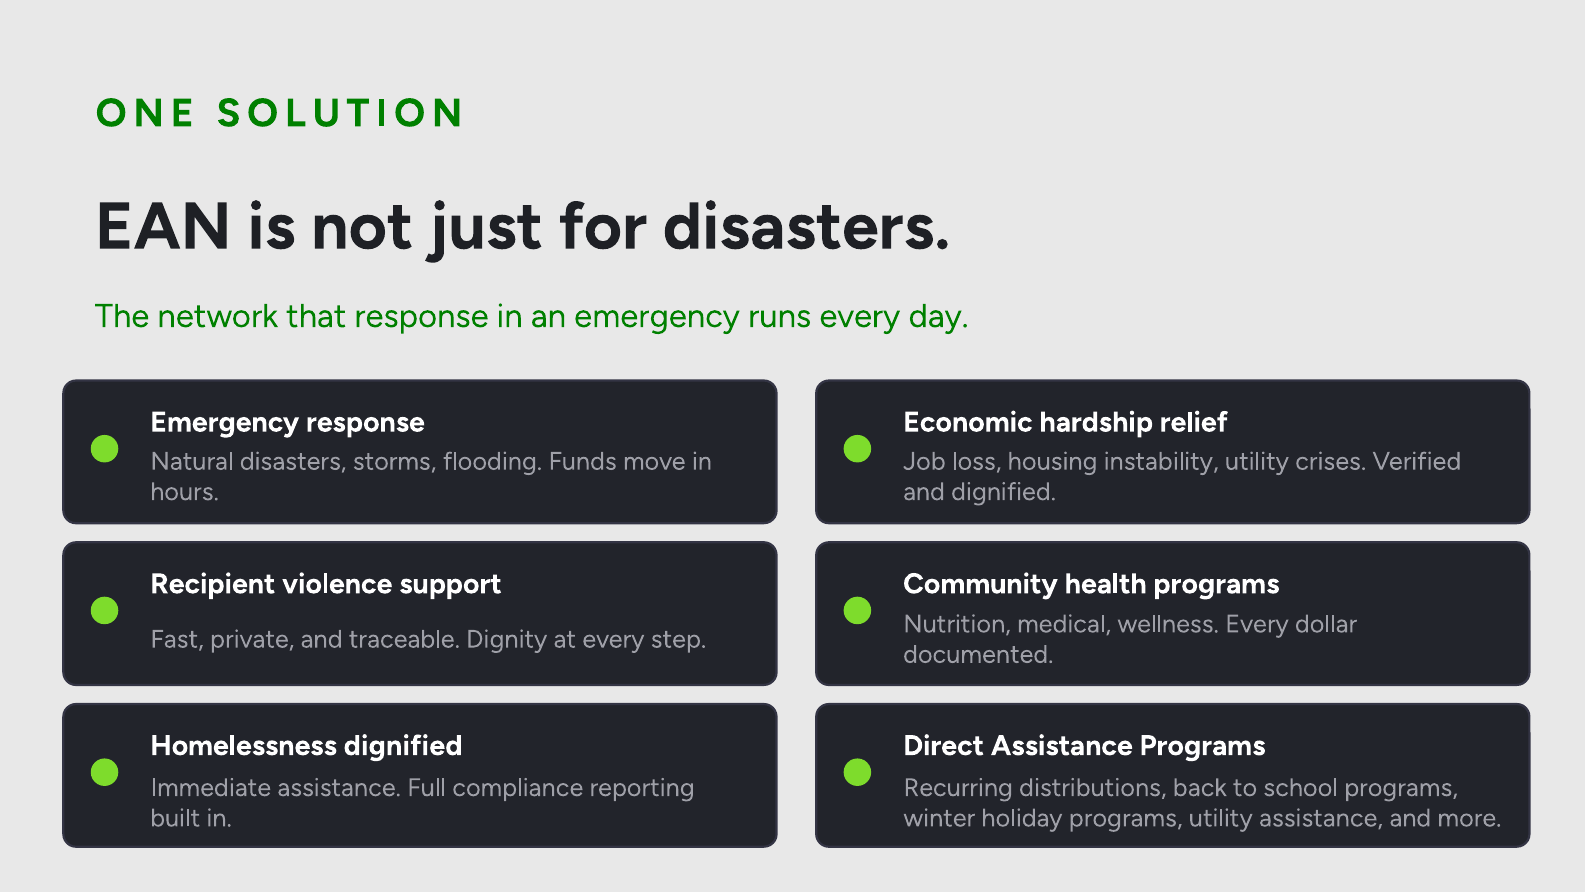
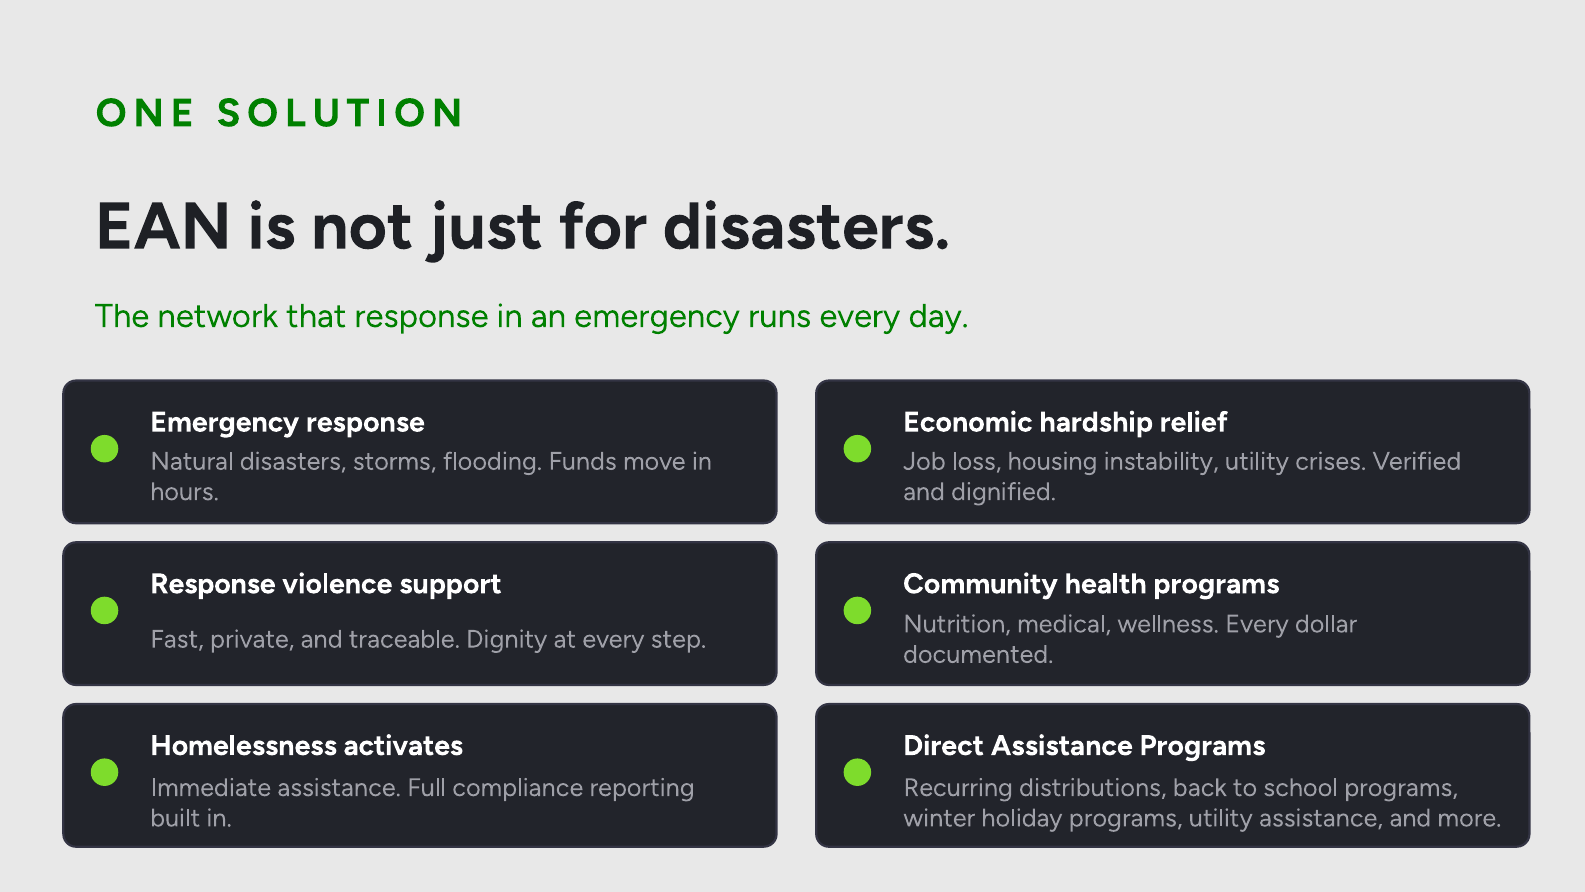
Recipient: Recipient -> Response (213, 584)
Homelessness dignified: dignified -> activates (403, 745)
